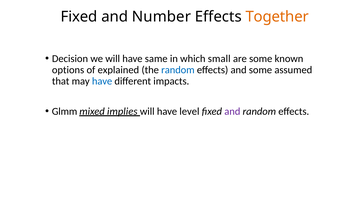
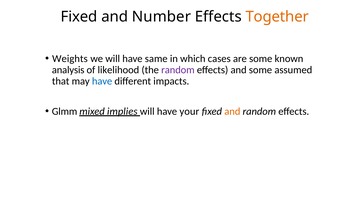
Decision: Decision -> Weights (70, 59)
small: small -> cases (219, 59)
options: options -> analysis (68, 70)
explained: explained -> likelihood (118, 70)
random colour: blue -> purple (178, 70)
level: level -> your (189, 111)
and colour: purple -> orange (232, 111)
